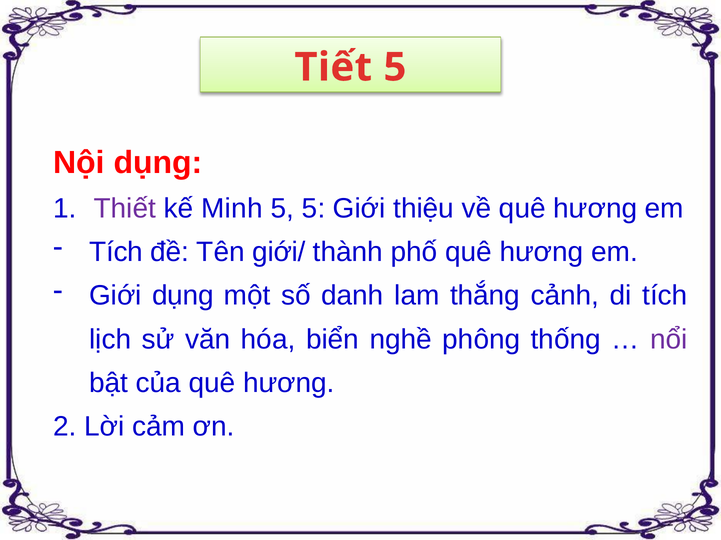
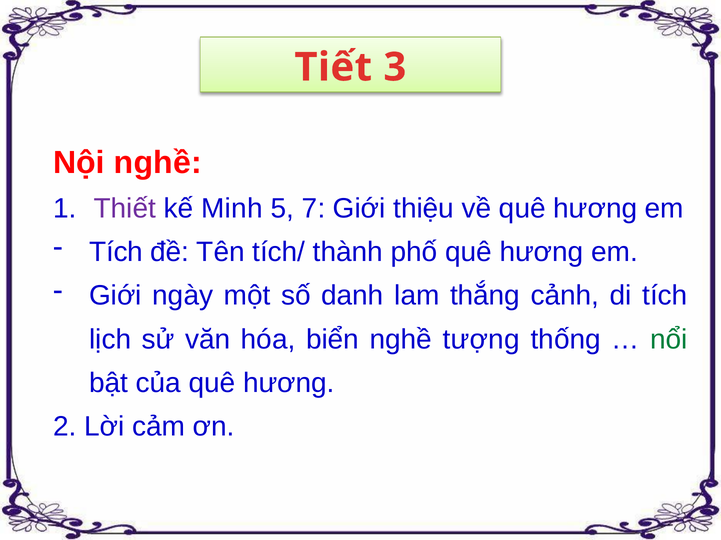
Tiết 5: 5 -> 3 (395, 67)
Nội dụng: dụng -> nghề (158, 163)
5 5: 5 -> 7 (314, 209)
giới/: giới/ -> tích/ (279, 252)
Giới dụng: dụng -> ngày (183, 296)
phông: phông -> tượng (481, 340)
nổi colour: purple -> green (669, 340)
